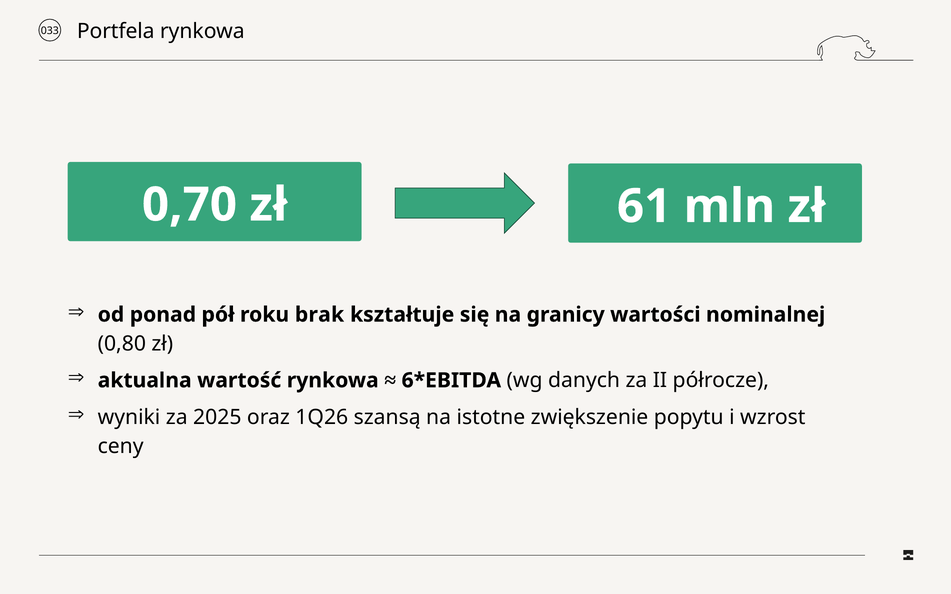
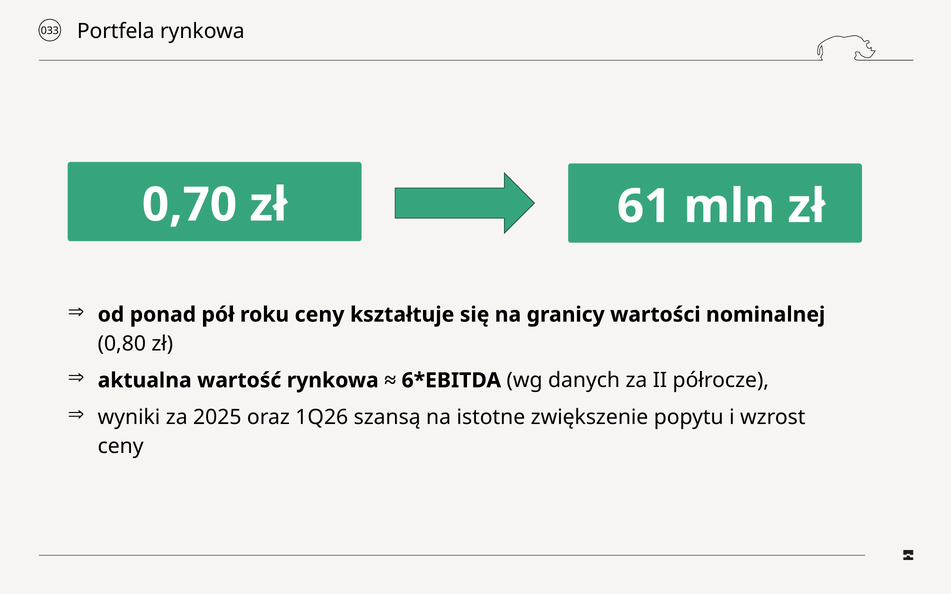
roku brak: brak -> ceny (320, 315)
